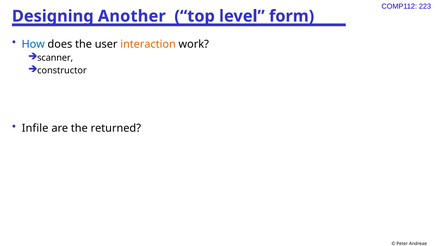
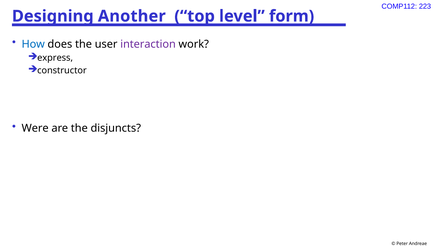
interaction colour: orange -> purple (148, 44)
scanner: scanner -> express (55, 58)
Infile: Infile -> Were (35, 128)
returned: returned -> disjuncts (116, 128)
